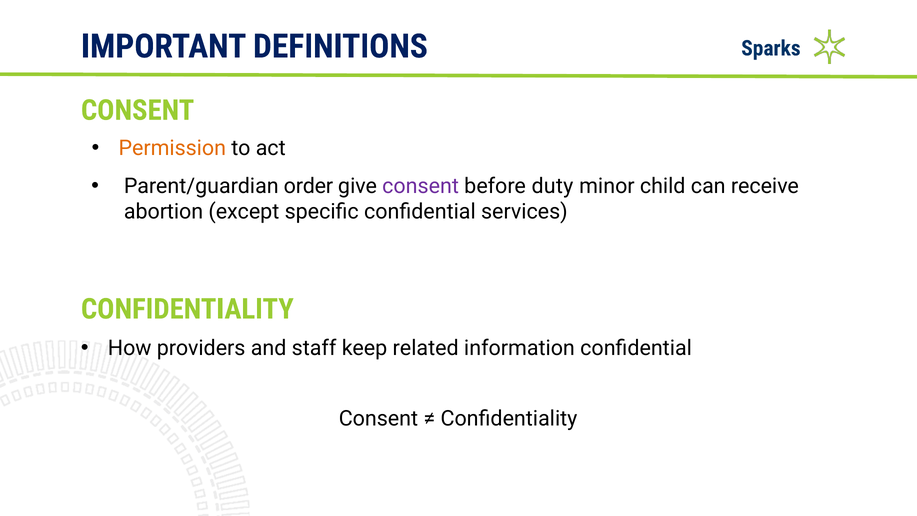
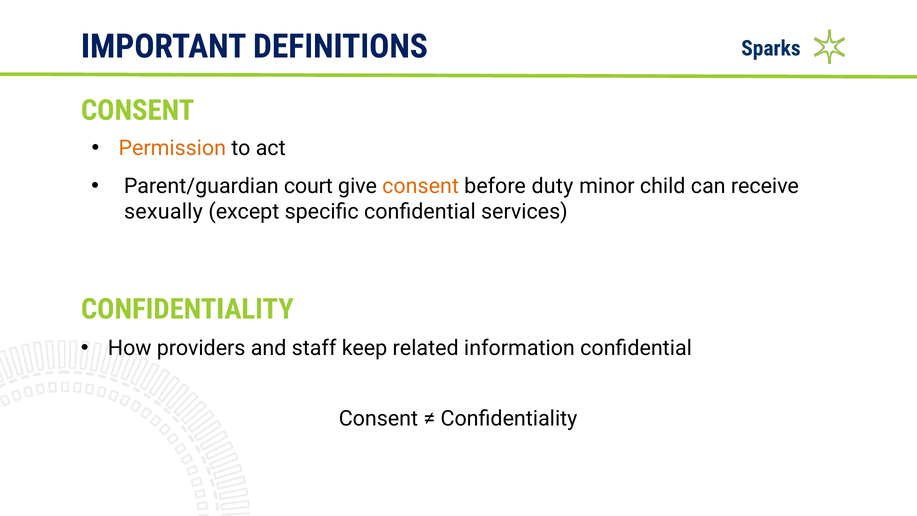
order: order -> court (308, 186)
consent colour: purple -> orange (421, 186)
abortion: abortion -> sexually (163, 212)
